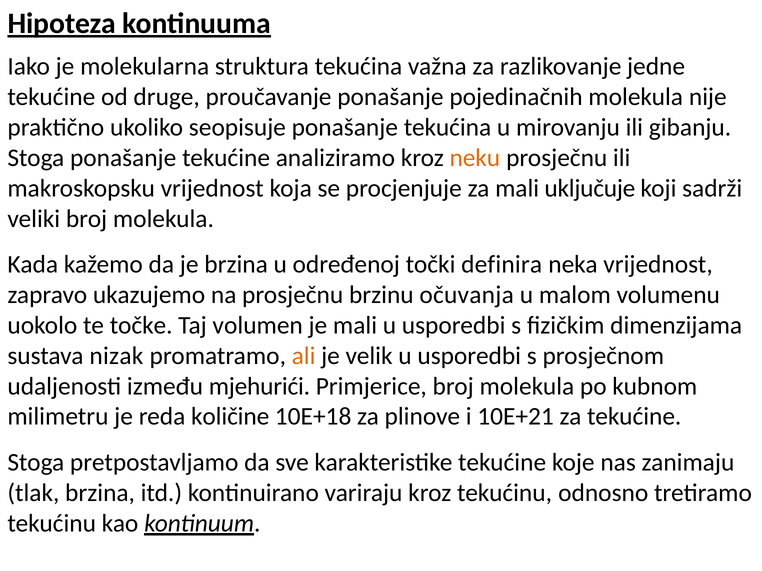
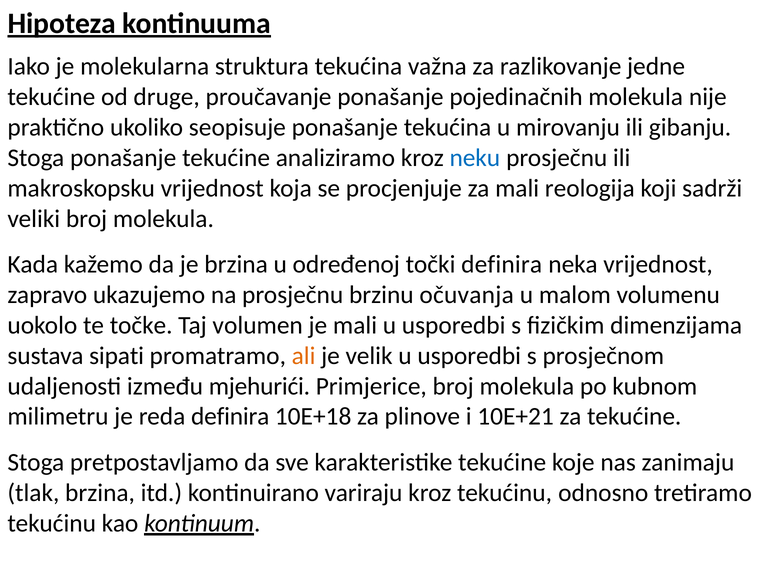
neku colour: orange -> blue (475, 158)
uključuje: uključuje -> reologija (590, 188)
nizak: nizak -> sipati (117, 356)
reda količine: količine -> definira (230, 417)
